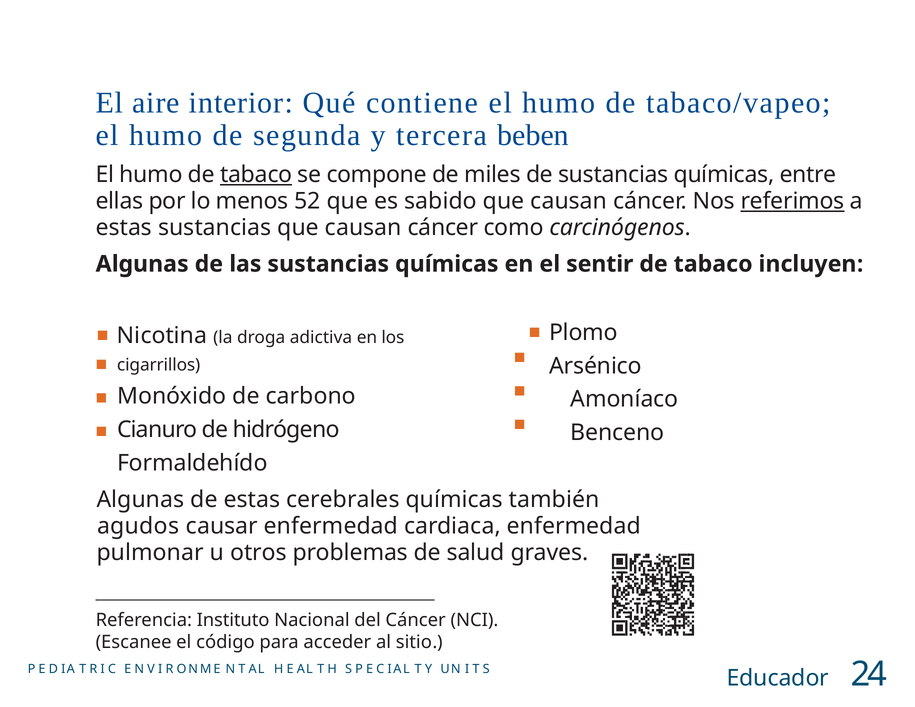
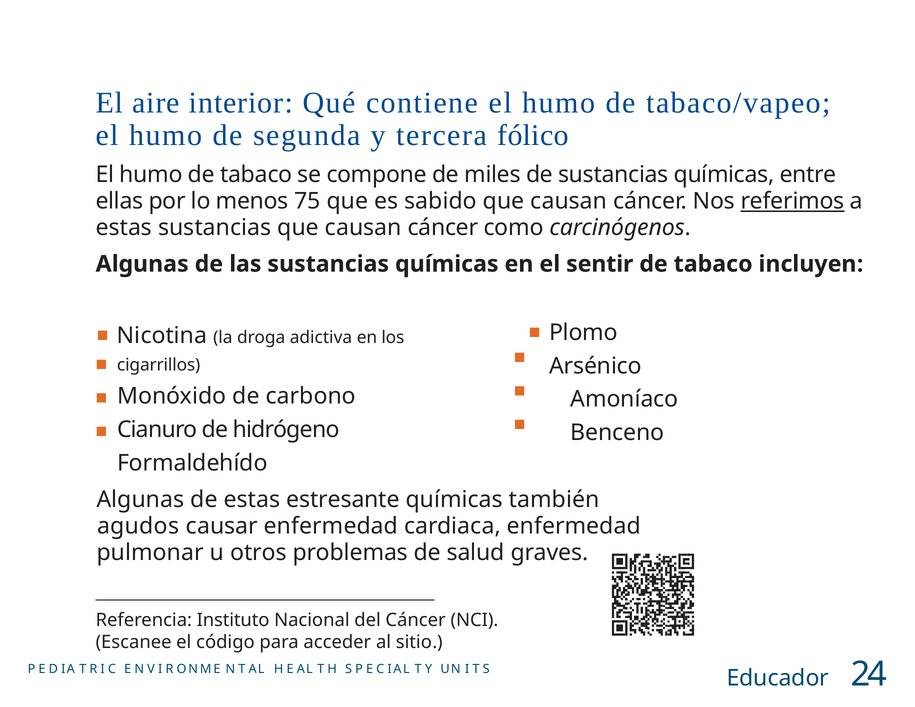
beben: beben -> fólico (533, 135)
tabaco underline: present -> none (256, 175)
52: 52 -> 75 (307, 201)
cerebrales: cerebrales -> estresante (343, 500)
